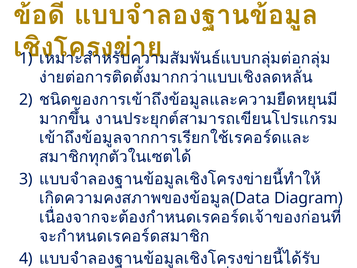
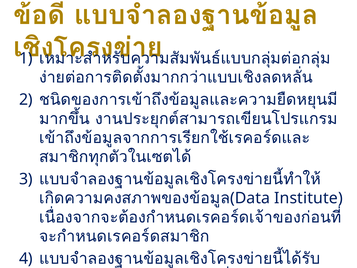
Diagram: Diagram -> Institute (308, 198)
